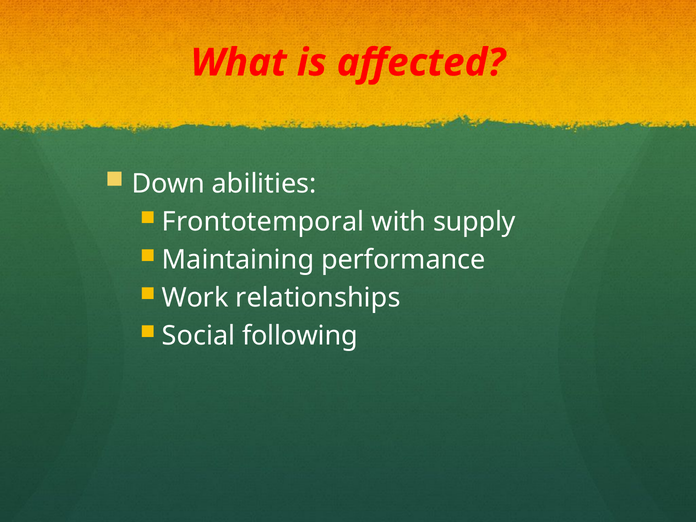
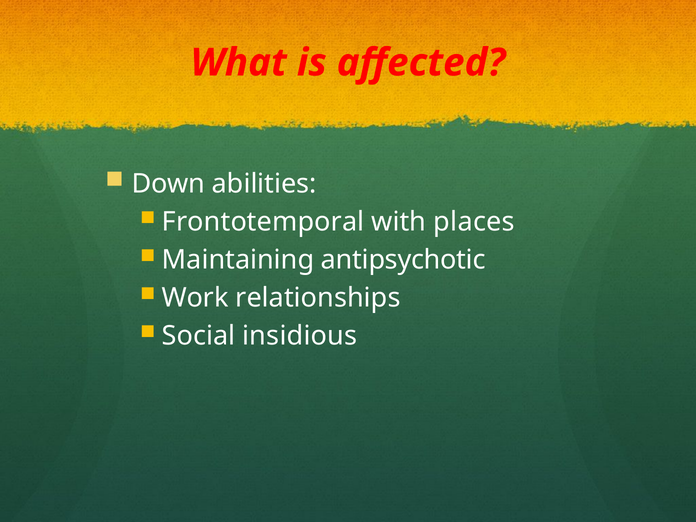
supply: supply -> places (474, 222)
performance: performance -> antipsychotic (403, 260)
following: following -> insidious (300, 336)
